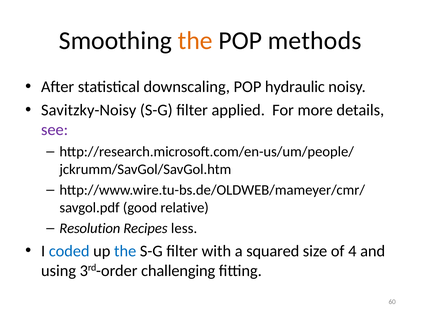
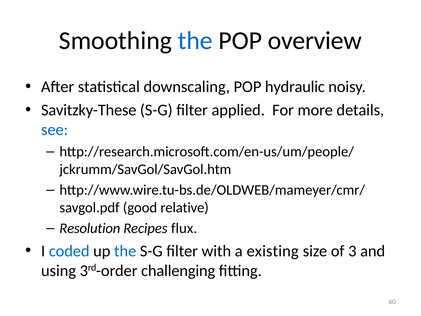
the colour: orange -> blue (195, 41)
methods: methods -> overview (315, 41)
Savitzky-Noisy: Savitzky-Noisy -> Savitzky-These (89, 110)
see colour: purple -> blue (55, 130)
less: less -> flux (184, 228)
squared: squared -> existing (273, 251)
4: 4 -> 3 (352, 251)
